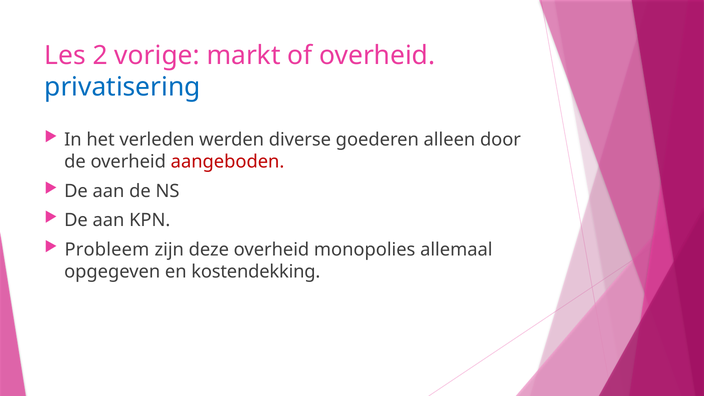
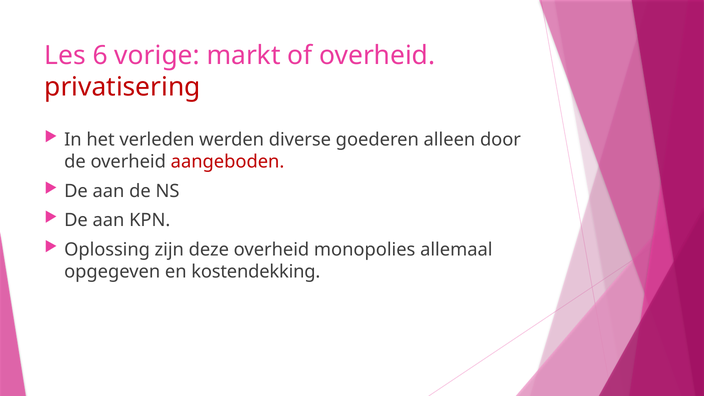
2: 2 -> 6 (100, 56)
privatisering colour: blue -> red (122, 87)
Probleem: Probleem -> Oplossing (107, 250)
